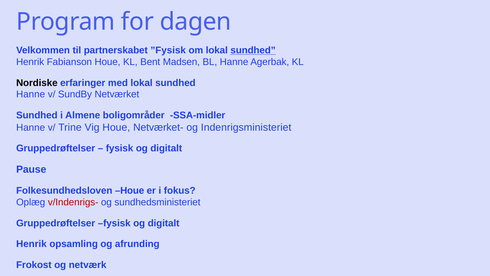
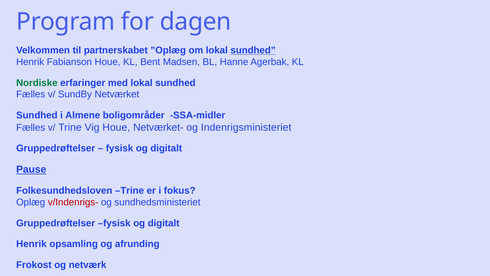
”Fysisk: ”Fysisk -> ”Oplæg (168, 50)
Nordiske colour: black -> green (37, 83)
Hanne: Hanne -> Fælles (31, 94)
Hanne: Hanne -> Fælles (31, 127)
Pause underline: none -> present (31, 169)
Folkesundhedsloven Houe: Houe -> Trine (130, 190)
